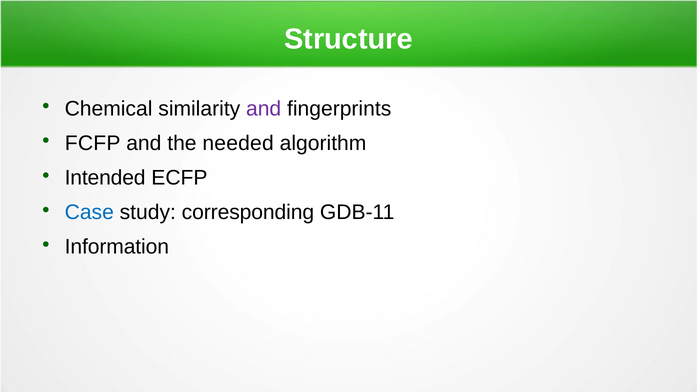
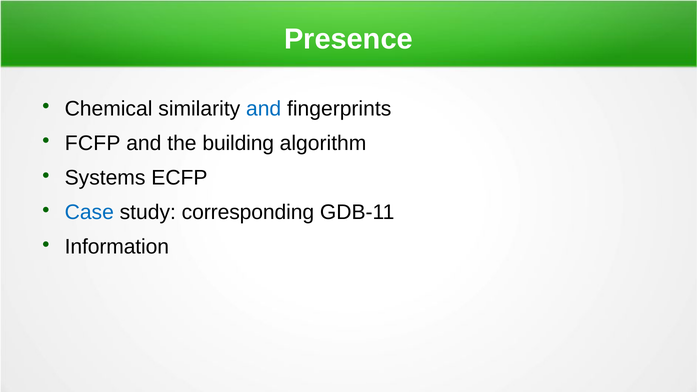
Structure: Structure -> Presence (348, 39)
and colour: purple -> blue (264, 109)
needed: needed -> building (238, 143)
Intended: Intended -> Systems (105, 178)
